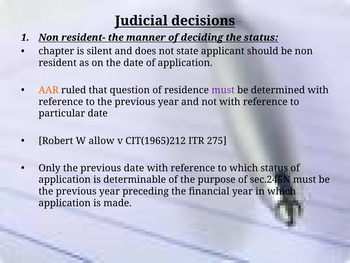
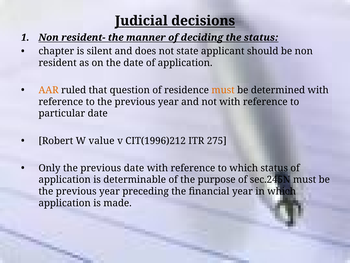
must colour: purple -> orange (223, 90)
allow: allow -> value (102, 141)
CIT(1965)212: CIT(1965)212 -> CIT(1996)212 (156, 141)
